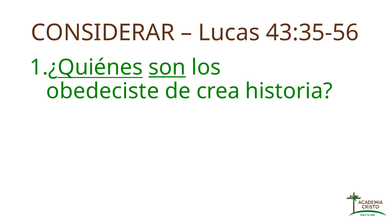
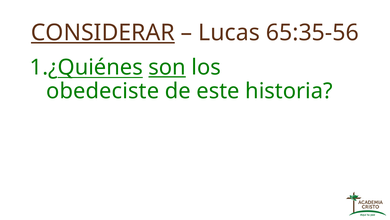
CONSIDERAR underline: none -> present (103, 33)
43:35-56: 43:35-56 -> 65:35-56 (312, 33)
crea: crea -> este (218, 91)
